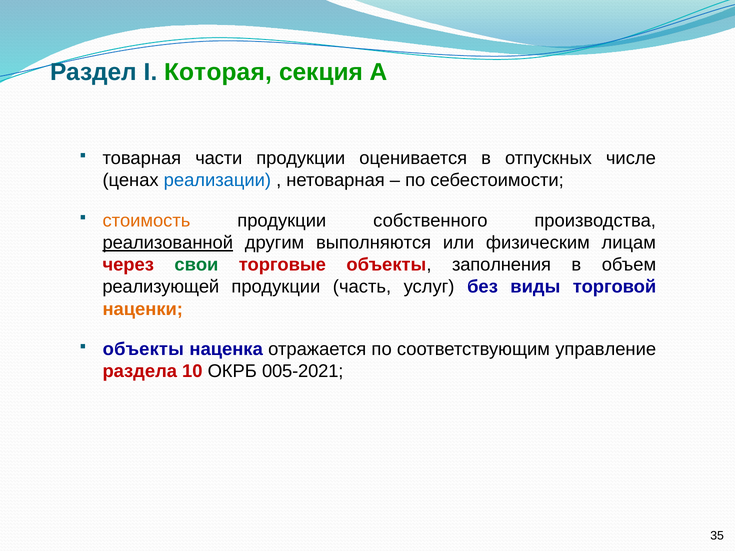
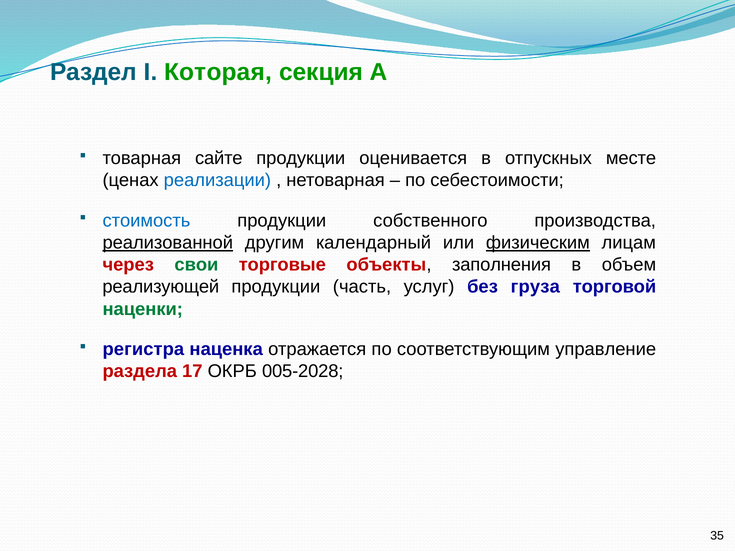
части: части -> сайте (219, 158)
числе: числе -> месте (631, 158)
стоимость colour: orange -> blue (146, 221)
выполняются: выполняются -> календарный (374, 243)
физическим underline: none -> present (538, 243)
виды: виды -> груза (535, 287)
наценки colour: orange -> green (143, 309)
объекты: объекты -> регистра (143, 350)
10: 10 -> 17 (192, 372)
005-2021: 005-2021 -> 005-2028 (303, 372)
